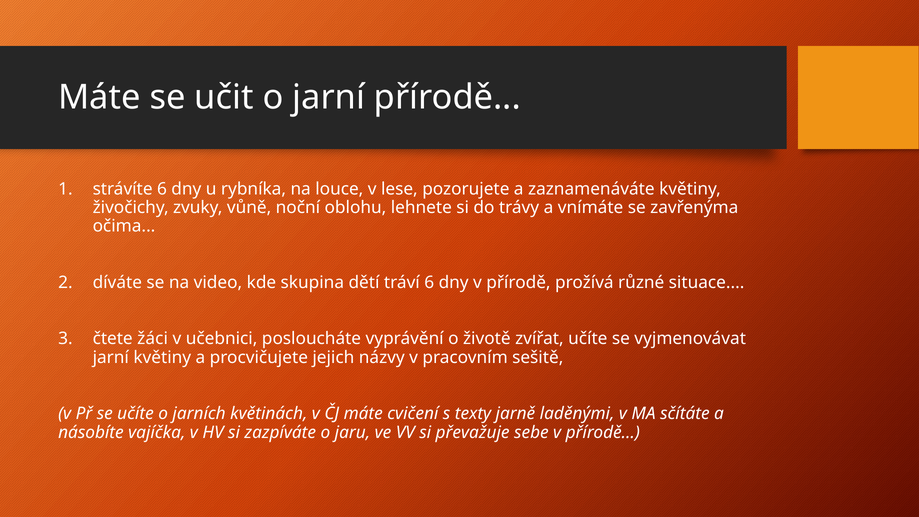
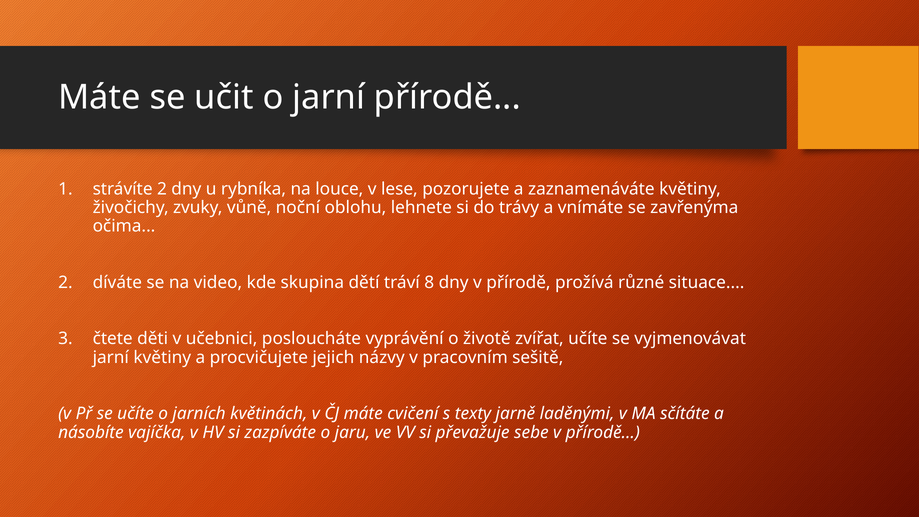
strávíte 6: 6 -> 2 (162, 189)
tráví 6: 6 -> 8 (429, 282)
žáci: žáci -> děti (153, 339)
